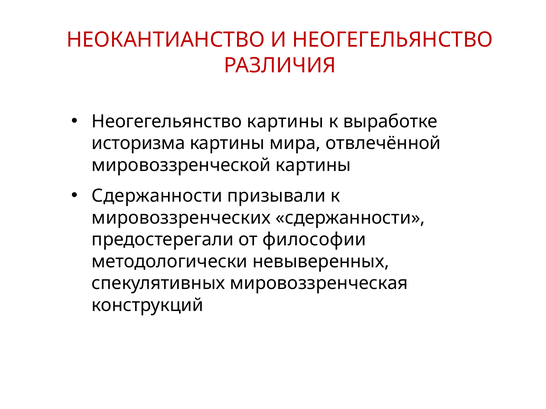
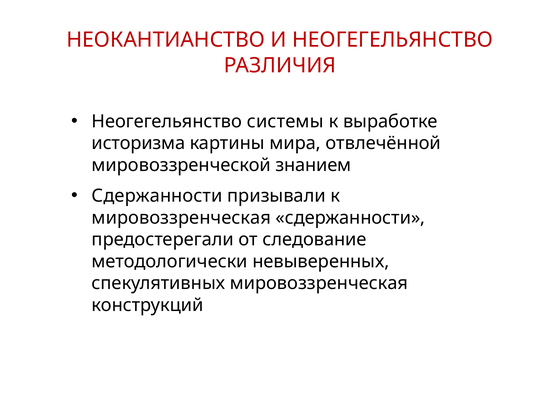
Неогегельянство картины: картины -> системы (285, 122)
мировоззренческой картины: картины -> знанием (313, 165)
мировоззренческих: мировоззренческих -> мировоззренческая (181, 218)
философии: философии -> следование (315, 240)
